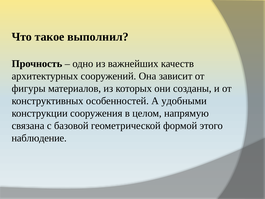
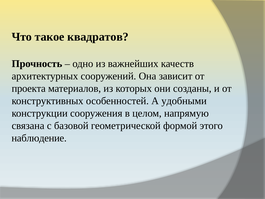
выполнил: выполнил -> квадратов (98, 37)
фигуры: фигуры -> проекта (29, 88)
